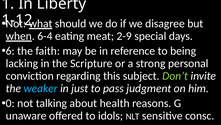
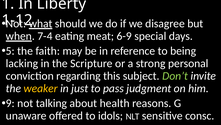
6-4: 6-4 -> 7-4 (45, 36)
2-9: 2-9 -> 6-9 (124, 36)
6: 6 -> 5 (10, 51)
weaker colour: light blue -> yellow (41, 88)
0: 0 -> 9 (10, 103)
